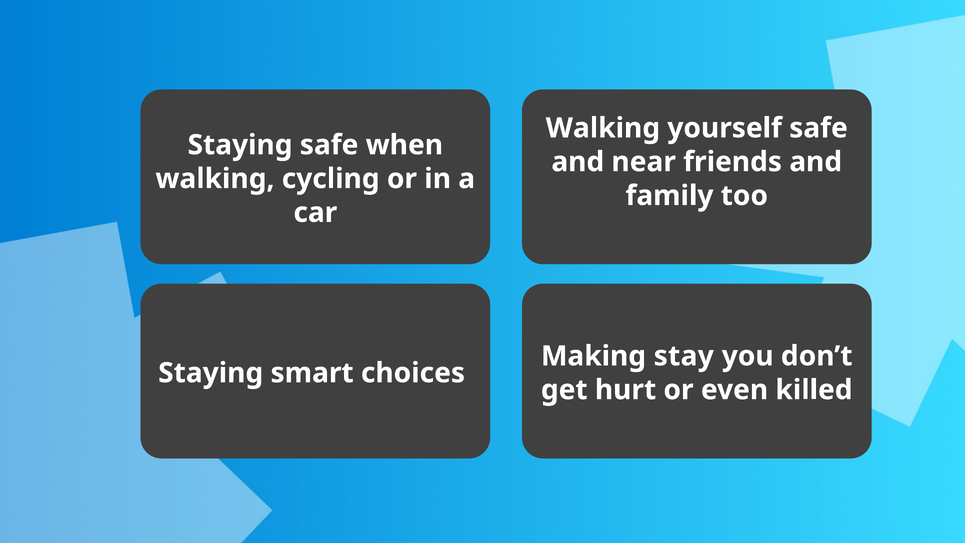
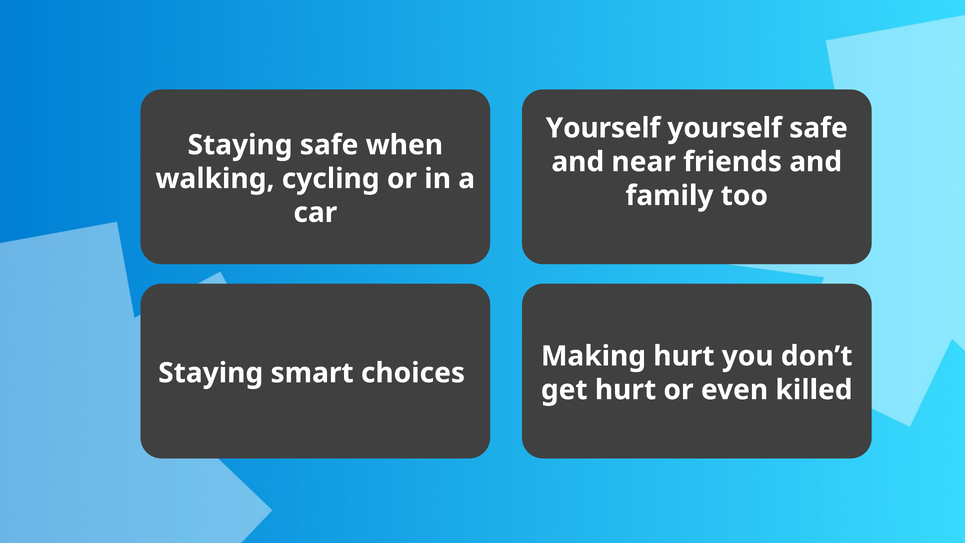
Walking: Walking -> Yourself (603, 128)
Making stay: stay -> hurt (684, 356)
